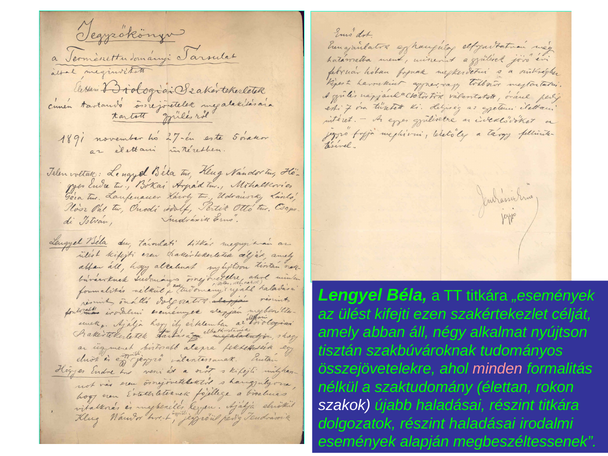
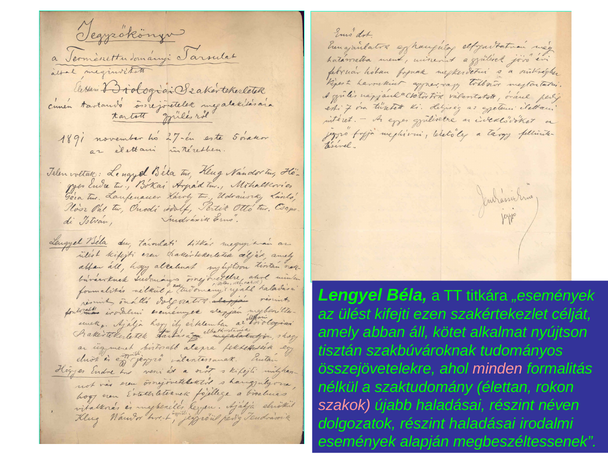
négy: négy -> kötet (449, 332)
szakok colour: white -> pink (344, 405)
részint titkára: titkára -> néven (559, 405)
